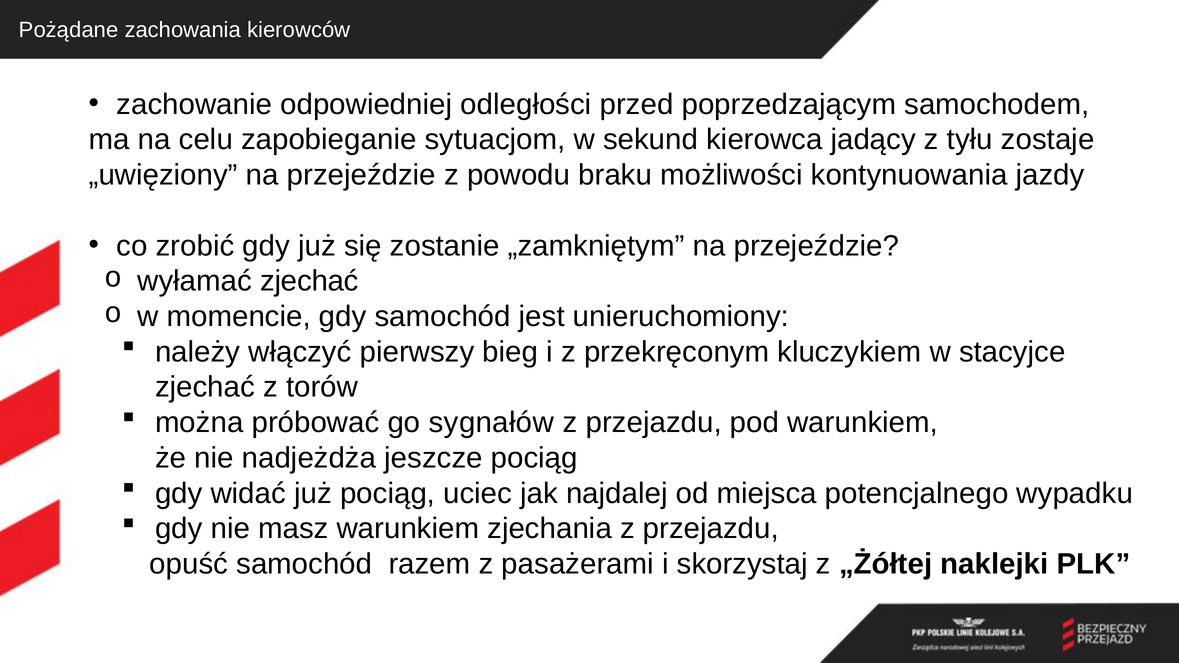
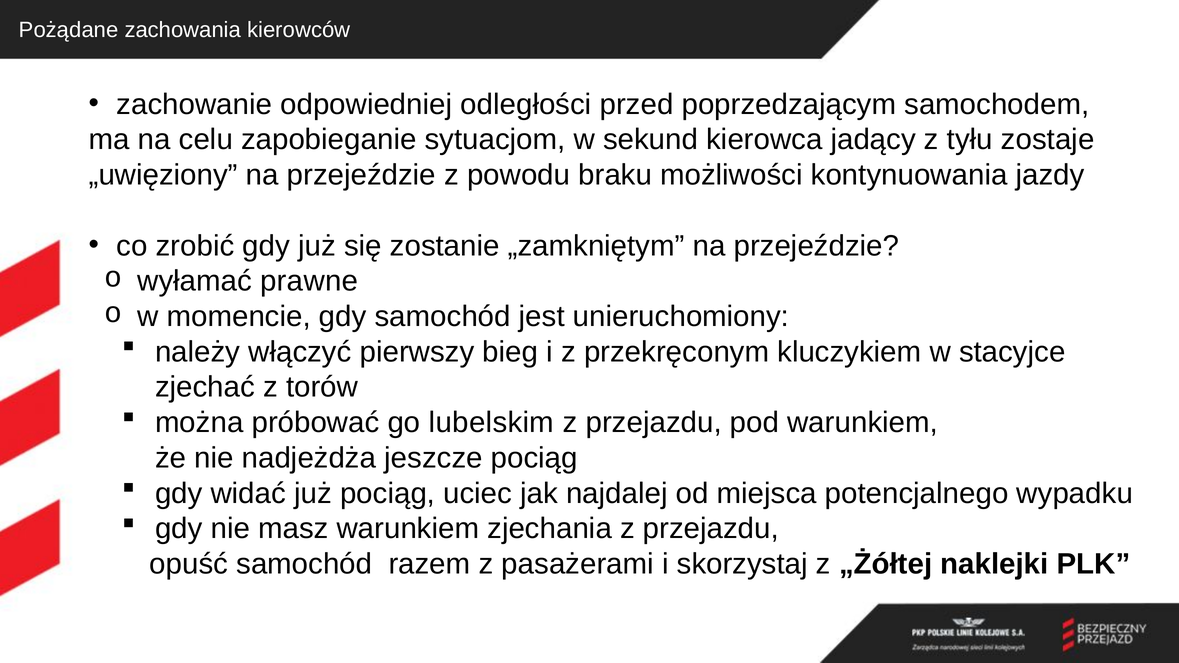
wyłamać zjechać: zjechać -> prawne (309, 281)
sygnałów: sygnałów -> lubelskim (491, 423)
